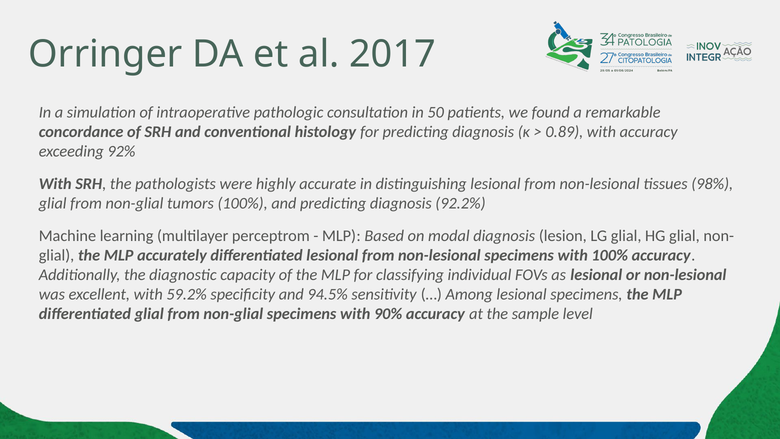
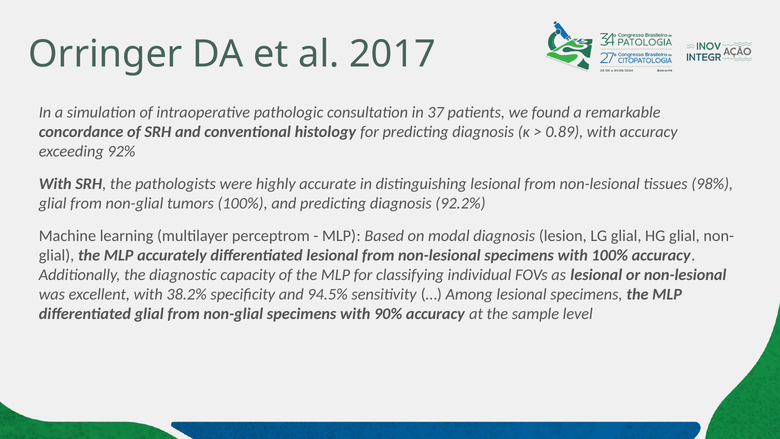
50: 50 -> 37 (436, 112)
59.2%: 59.2% -> 38.2% (187, 294)
